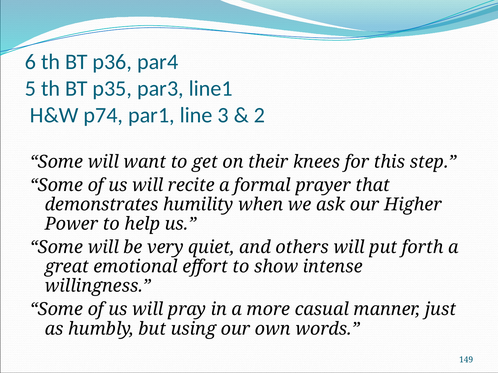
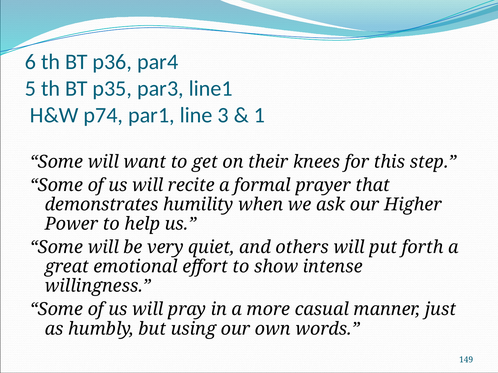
2: 2 -> 1 (260, 115)
